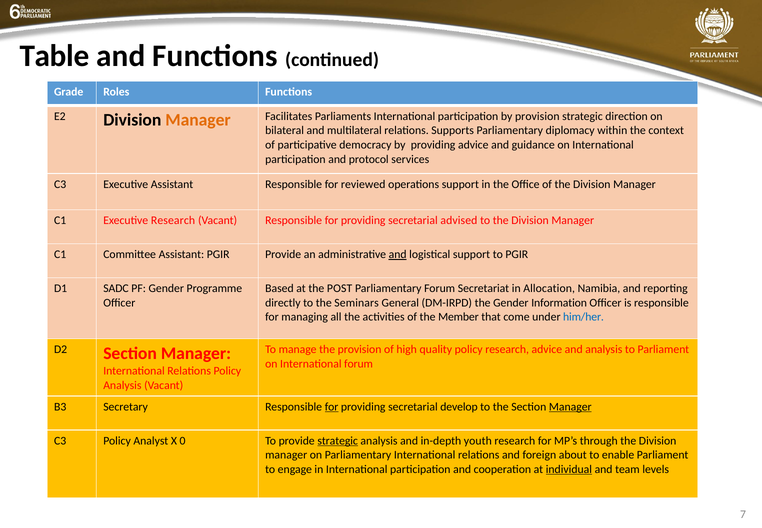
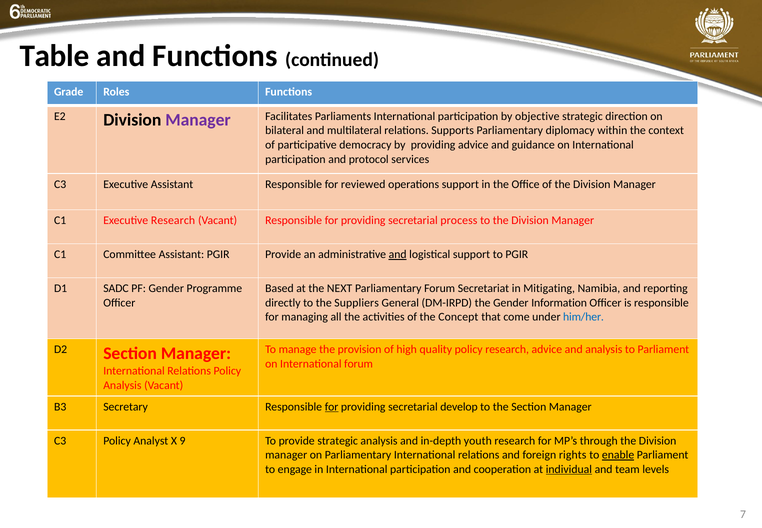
Manager colour: orange -> purple (198, 120)
by provision: provision -> objective (537, 116)
advised: advised -> process (459, 220)
POST: POST -> NEXT (340, 288)
Allocation: Allocation -> Mitigating (549, 288)
Seminars: Seminars -> Suppliers (357, 303)
Member: Member -> Concept (458, 317)
Manager underline: present -> none (570, 406)
0: 0 -> 9 (183, 440)
strategic underline: present -> none (338, 440)
about: about -> rights (573, 455)
enable underline: none -> present (618, 455)
